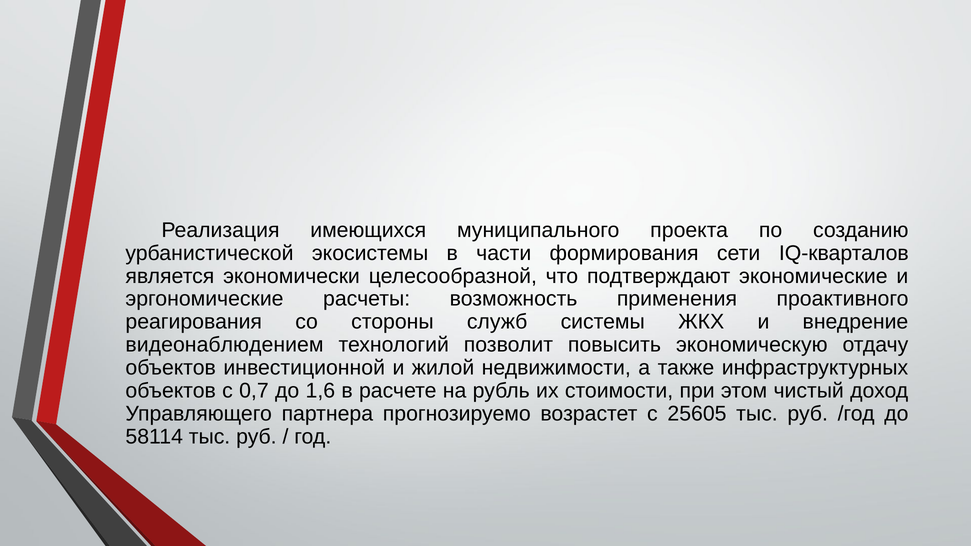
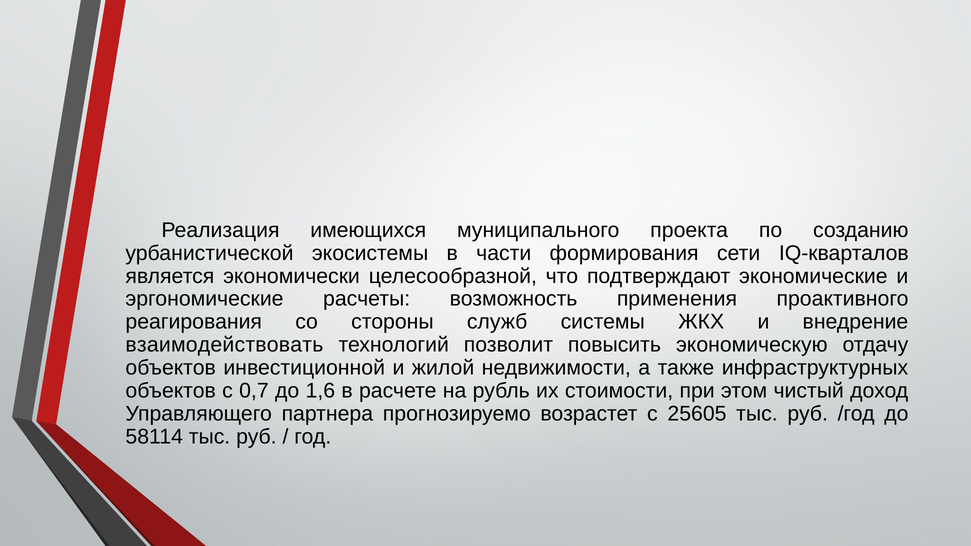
видеонаблюдением: видеонаблюдением -> взаимодействовать (224, 345)
